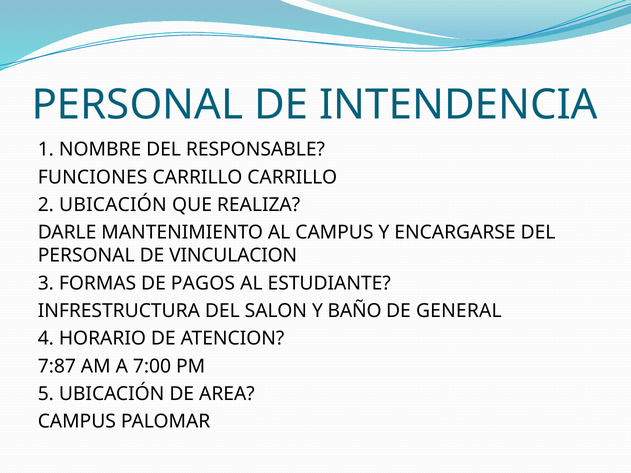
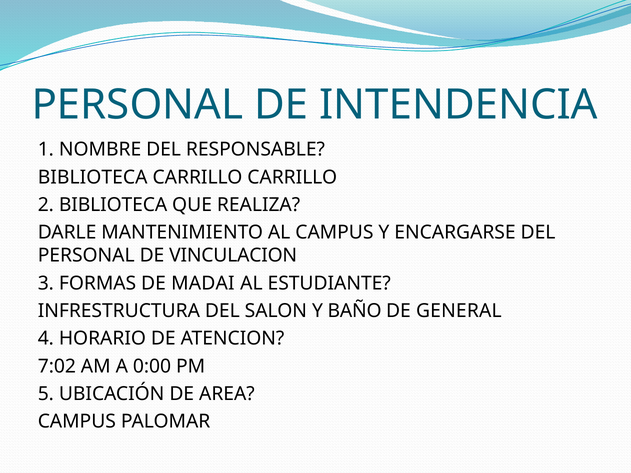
FUNCIONES: FUNCIONES -> BIBLIOTECA (93, 177)
2 UBICACIÓN: UBICACIÓN -> BIBLIOTECA (113, 205)
PAGOS: PAGOS -> MADAI (203, 283)
7:87: 7:87 -> 7:02 (57, 366)
7:00: 7:00 -> 0:00 (152, 366)
